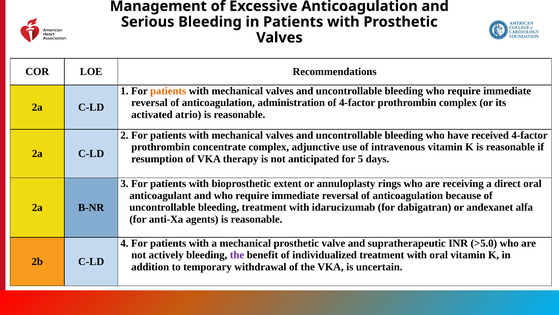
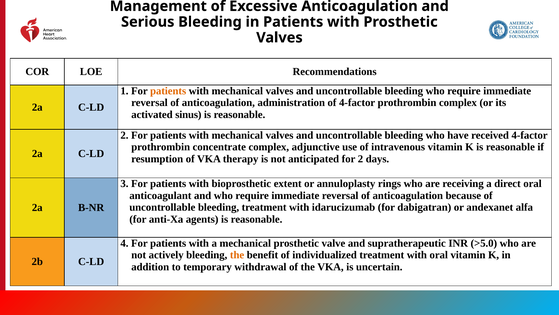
atrio: atrio -> sinus (188, 114)
for 5: 5 -> 2 (360, 159)
the colour: purple -> orange (237, 255)
